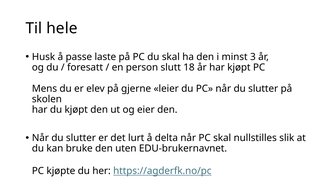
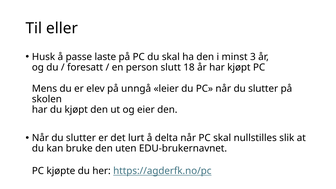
hele: hele -> eller (62, 28)
gjerne: gjerne -> unngå (136, 89)
